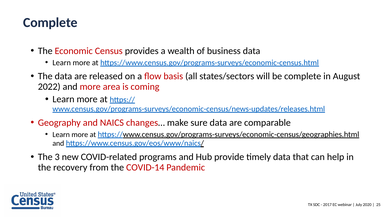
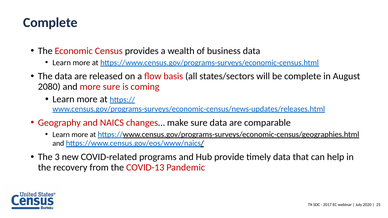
2022: 2022 -> 2080 (49, 87)
more area: area -> sure (111, 87)
COVID-14: COVID-14 -> COVID-13 (145, 168)
